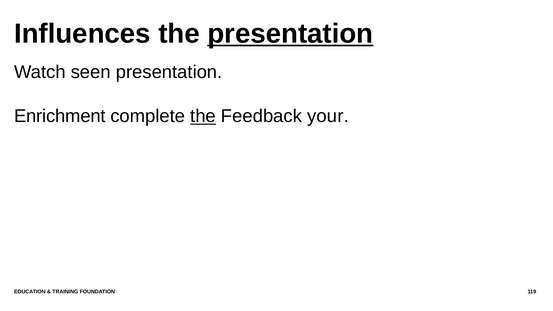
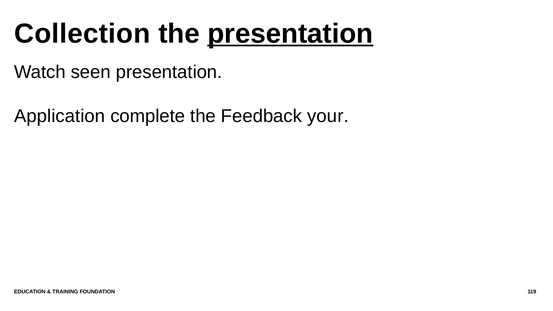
Influences: Influences -> Collection (82, 34)
Enrichment: Enrichment -> Application (60, 116)
the underline: present -> none (203, 116)
